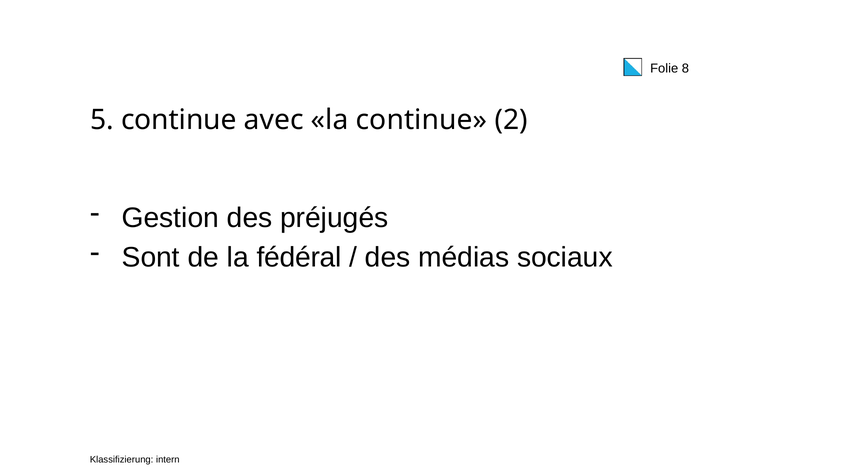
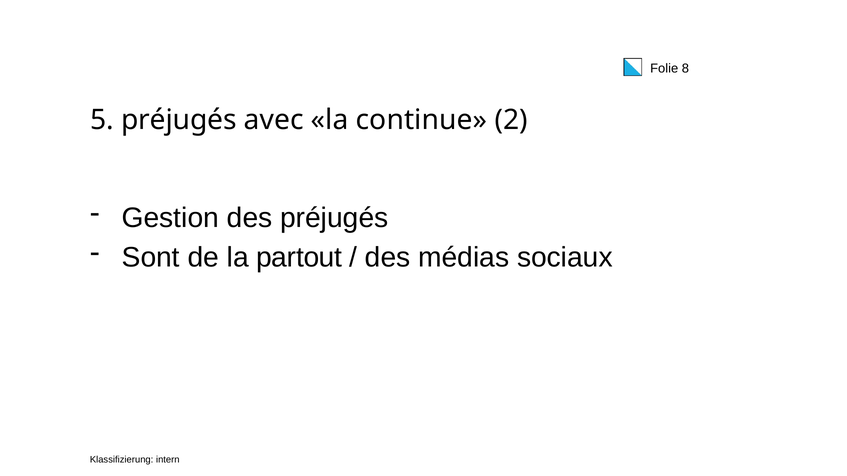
5 continue: continue -> préjugés (179, 120)
fédéral: fédéral -> partout (299, 258)
